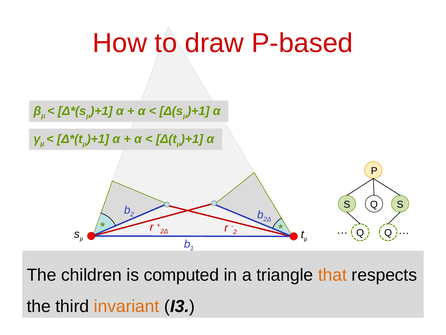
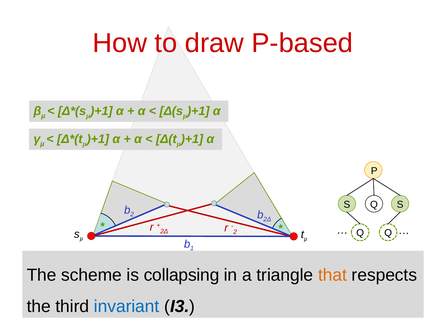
children: children -> scheme (92, 275)
computed: computed -> collapsing (182, 275)
invariant colour: orange -> blue (127, 306)
